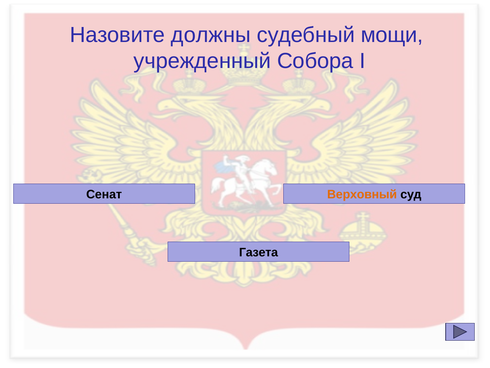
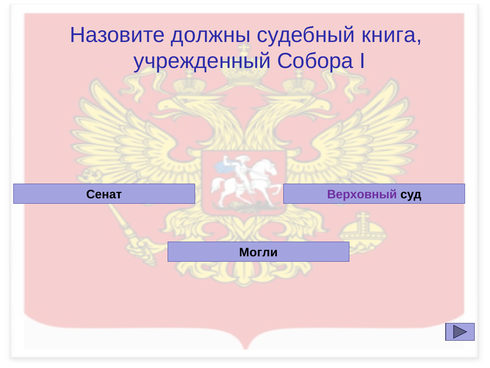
мощи: мощи -> книга (392, 35)
Верховный colour: orange -> purple (362, 194)
Газета: Газета -> Могли (258, 252)
